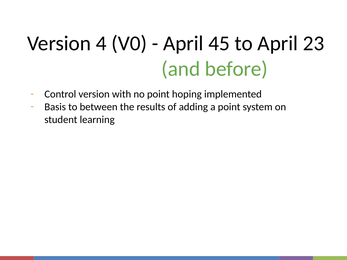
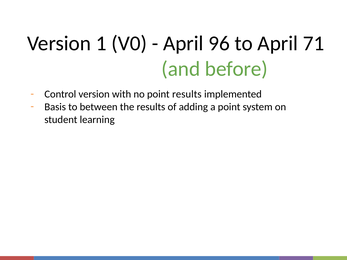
4: 4 -> 1 (101, 43)
45: 45 -> 96 (219, 43)
23: 23 -> 71 (314, 43)
point hoping: hoping -> results (187, 94)
